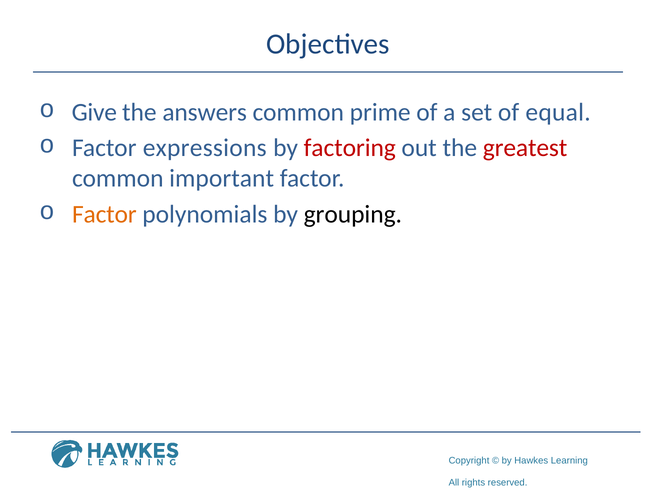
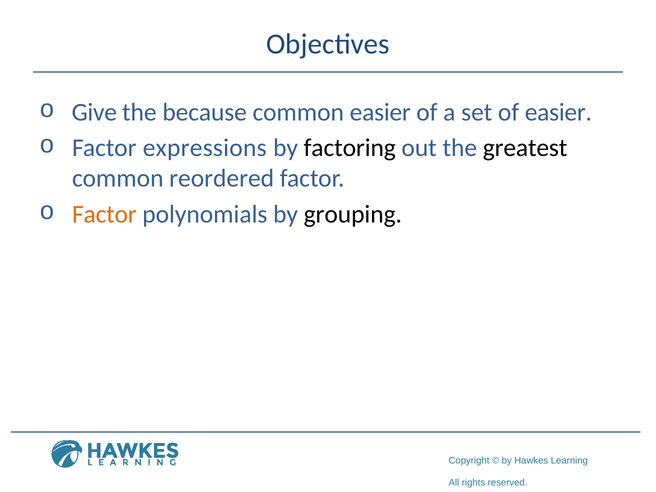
answers: answers -> because (205, 112)
common prime: prime -> easier (380, 112)
of equal: equal -> easier (558, 112)
factoring colour: red -> black (350, 148)
greatest colour: red -> black (525, 148)
important: important -> reordered (222, 179)
